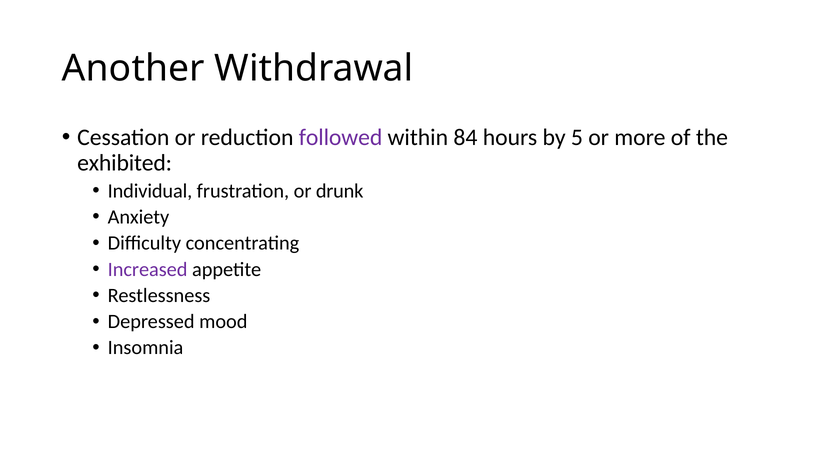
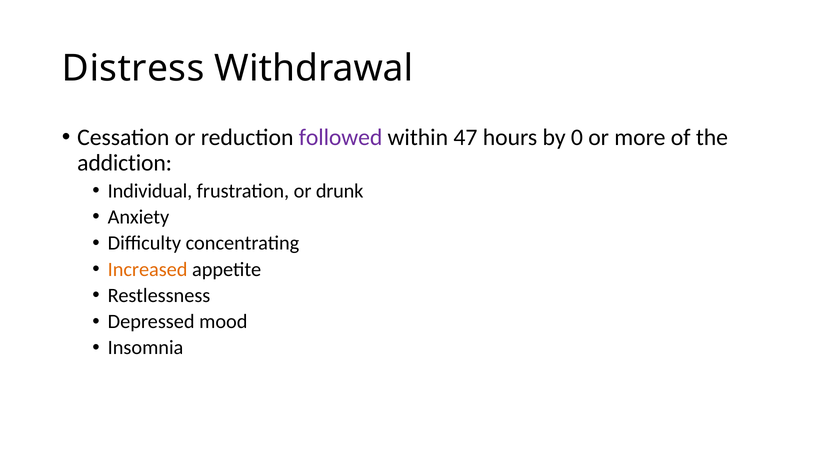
Another: Another -> Distress (133, 68)
84: 84 -> 47 (465, 137)
5: 5 -> 0 (577, 137)
exhibited: exhibited -> addiction (125, 163)
Increased colour: purple -> orange (148, 269)
